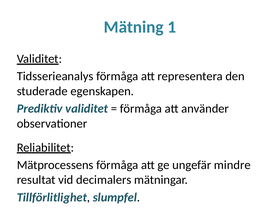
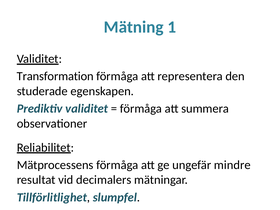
Tidsserieanalys: Tidsserieanalys -> Transformation (55, 76)
använder: använder -> summera (205, 109)
